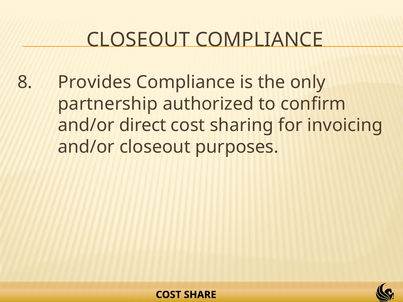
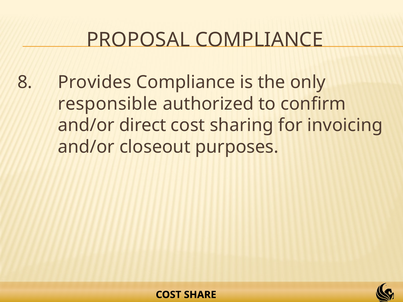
CLOSEOUT: CLOSEOUT -> PROPOSAL (138, 40)
partnership: partnership -> responsible (108, 104)
